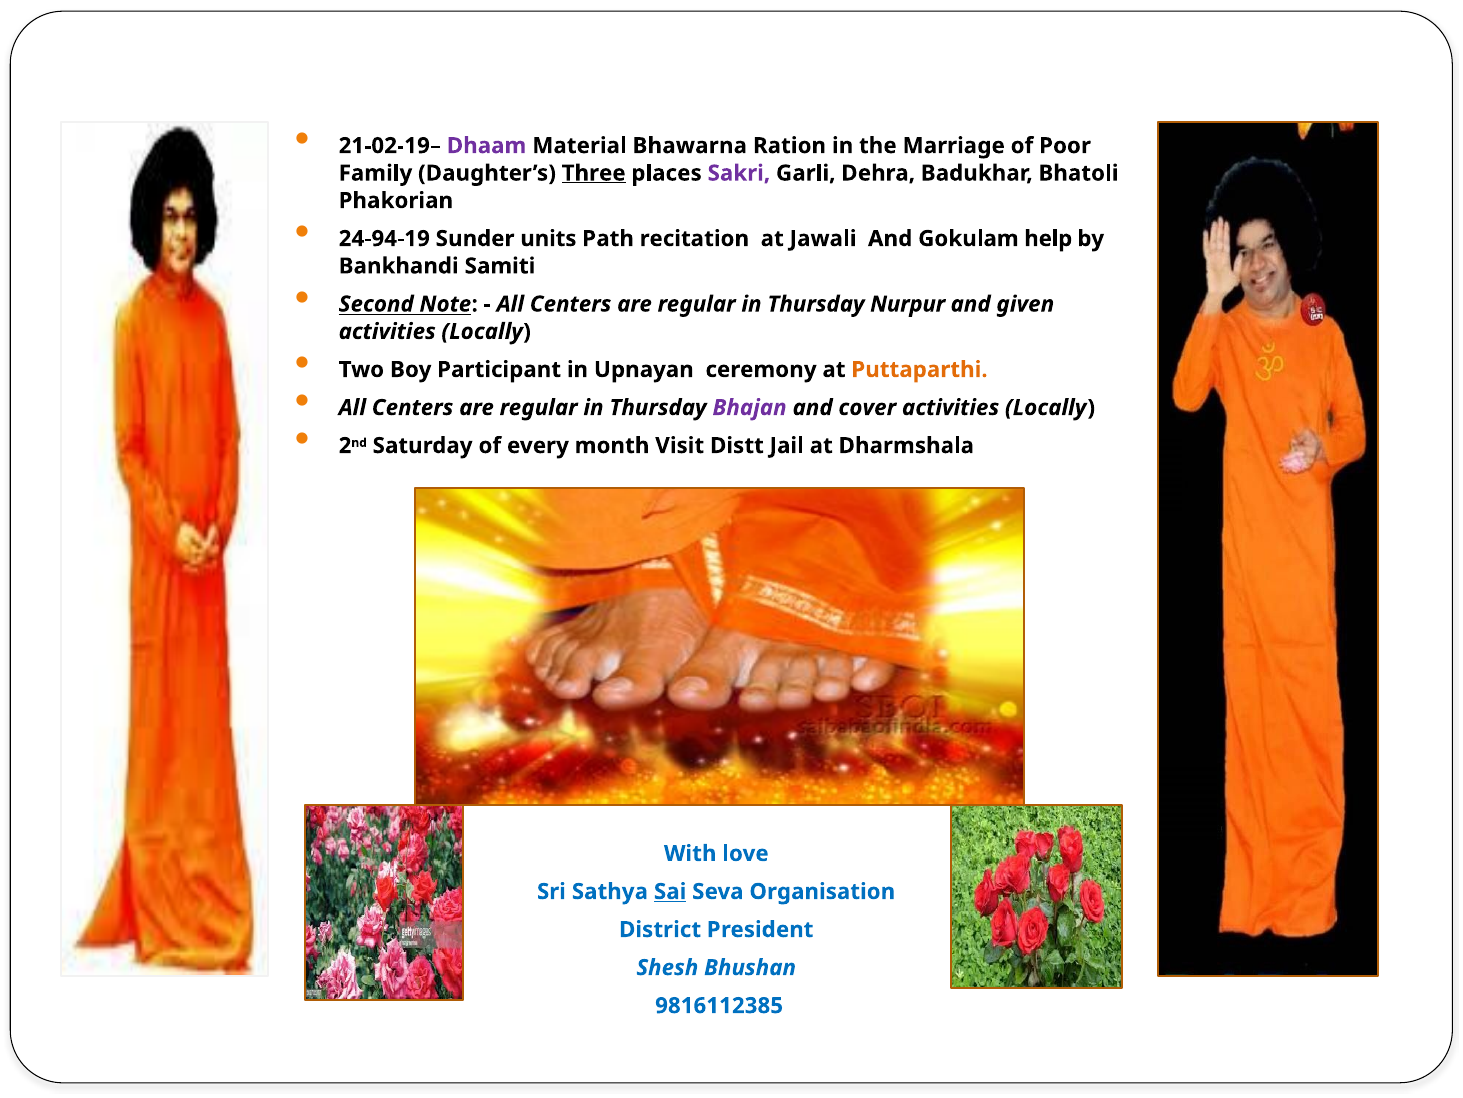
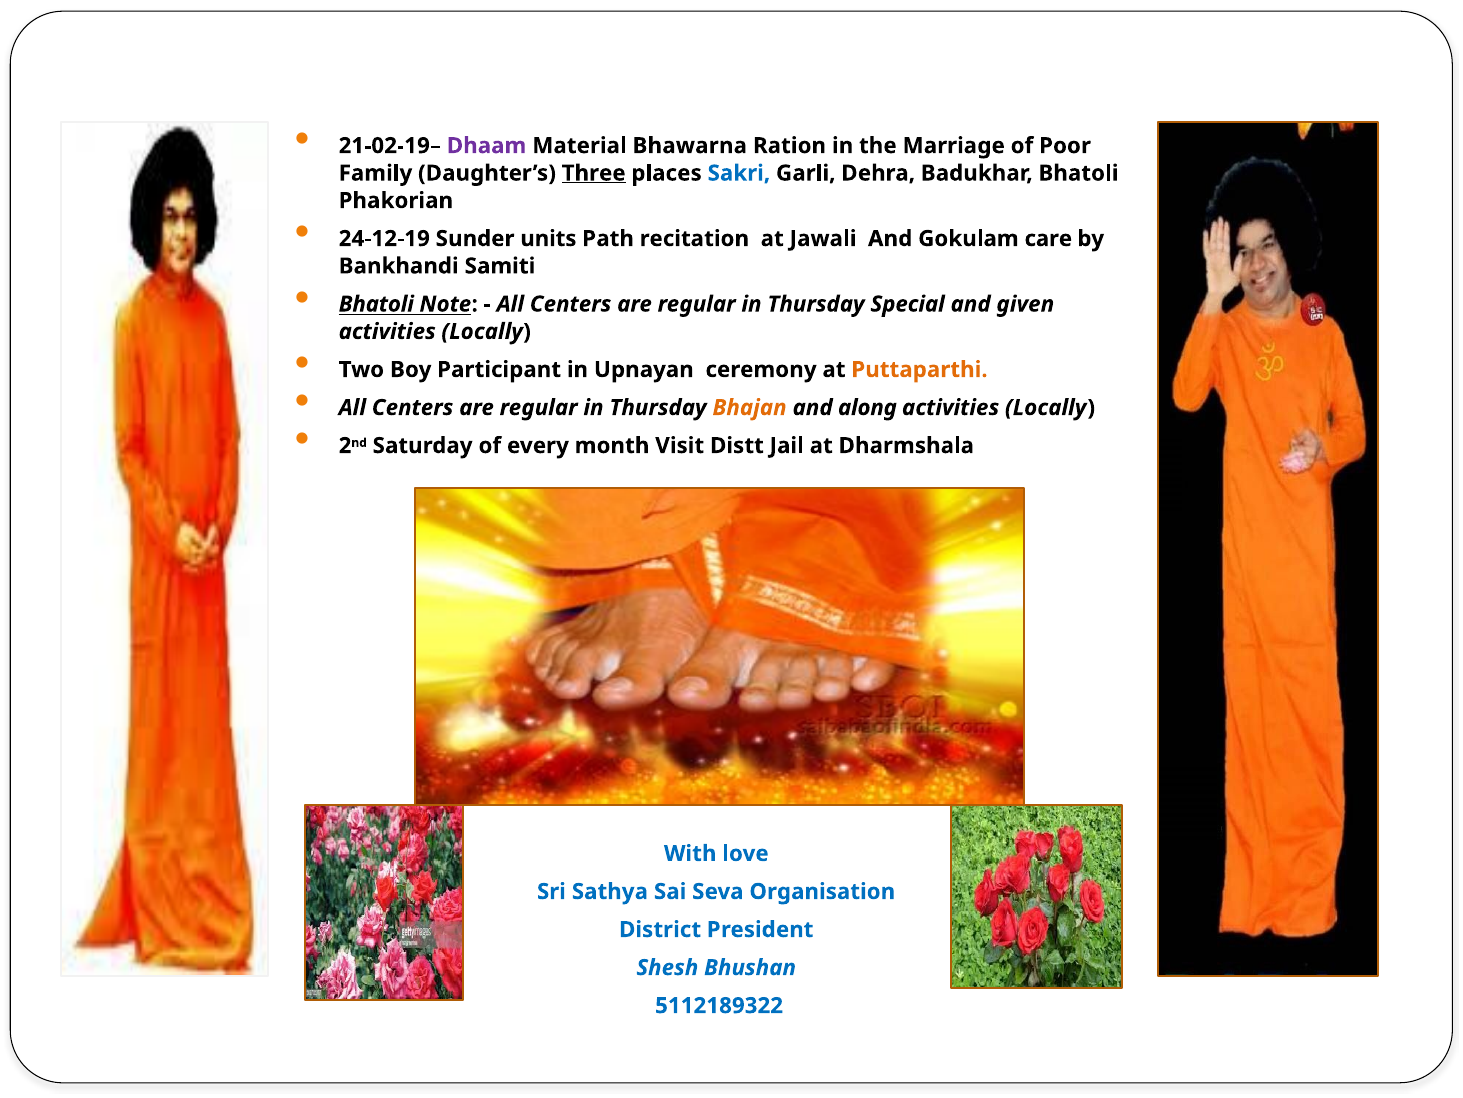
Sakri colour: purple -> blue (739, 173)
24-94-19: 24-94-19 -> 24-12-19 (384, 239)
help: help -> care (1048, 239)
Second: Second -> Bhatoli (376, 304)
Nurpur: Nurpur -> Special (908, 304)
Bhajan colour: purple -> orange (750, 407)
cover: cover -> along (867, 407)
Sai underline: present -> none (670, 891)
9816112385: 9816112385 -> 5112189322 (719, 1005)
